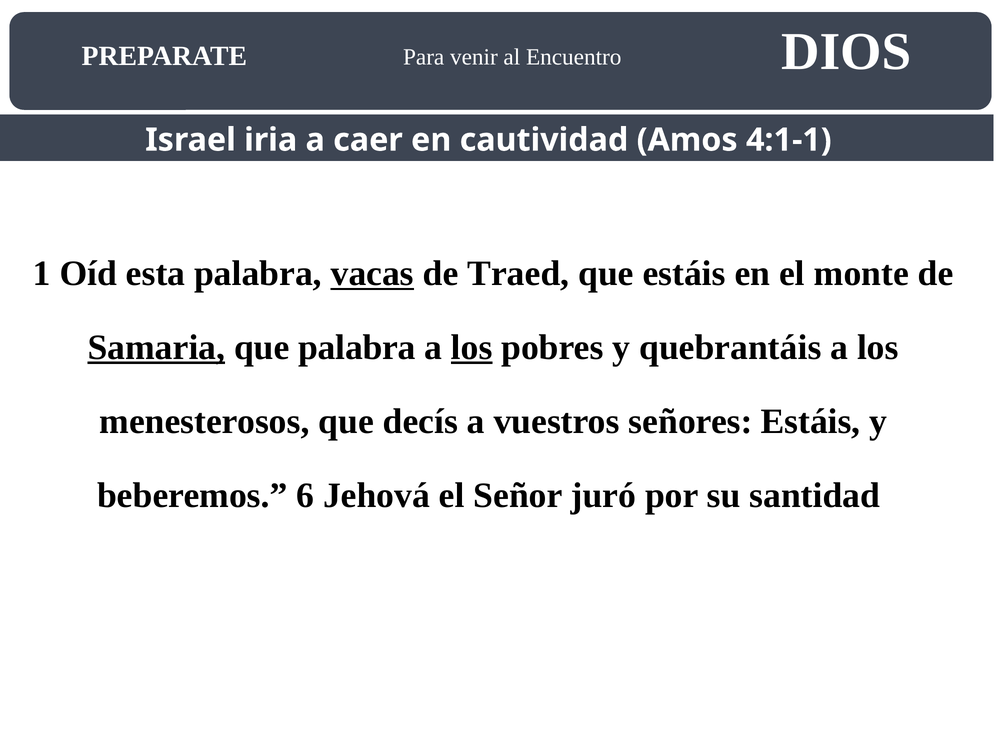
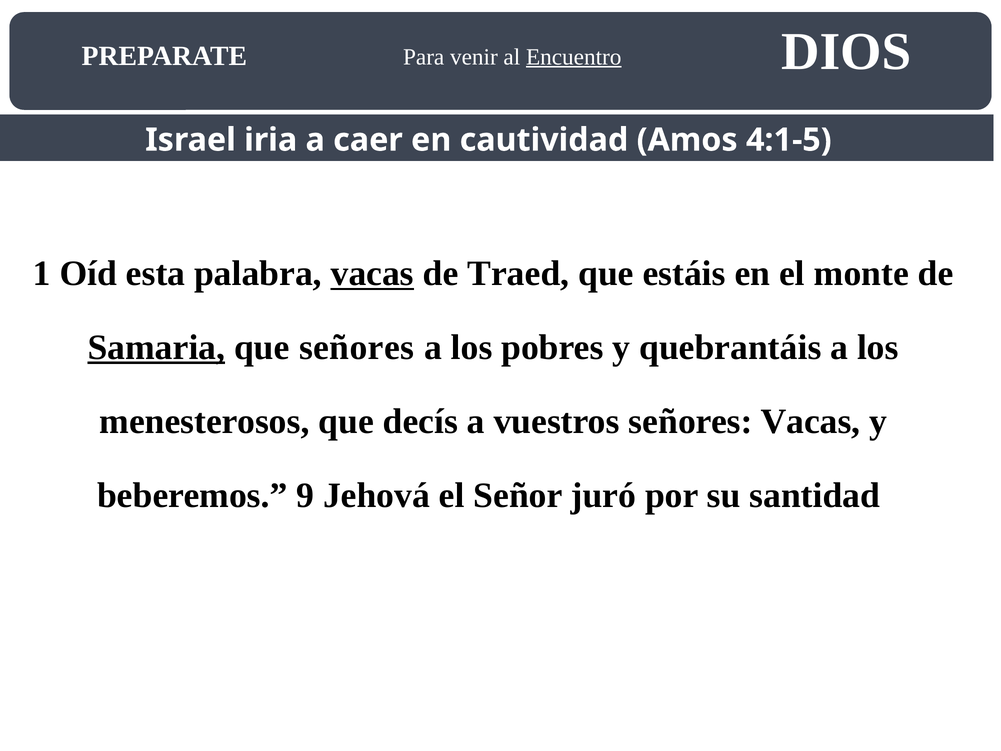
Encuentro underline: none -> present (574, 57)
4:1-1: 4:1-1 -> 4:1-5 (789, 140)
que palabra: palabra -> señores (357, 347)
los underline: present -> none (472, 347)
señores Estáis: Estáis -> Vacas (811, 421)
6: 6 -> 9 (305, 495)
